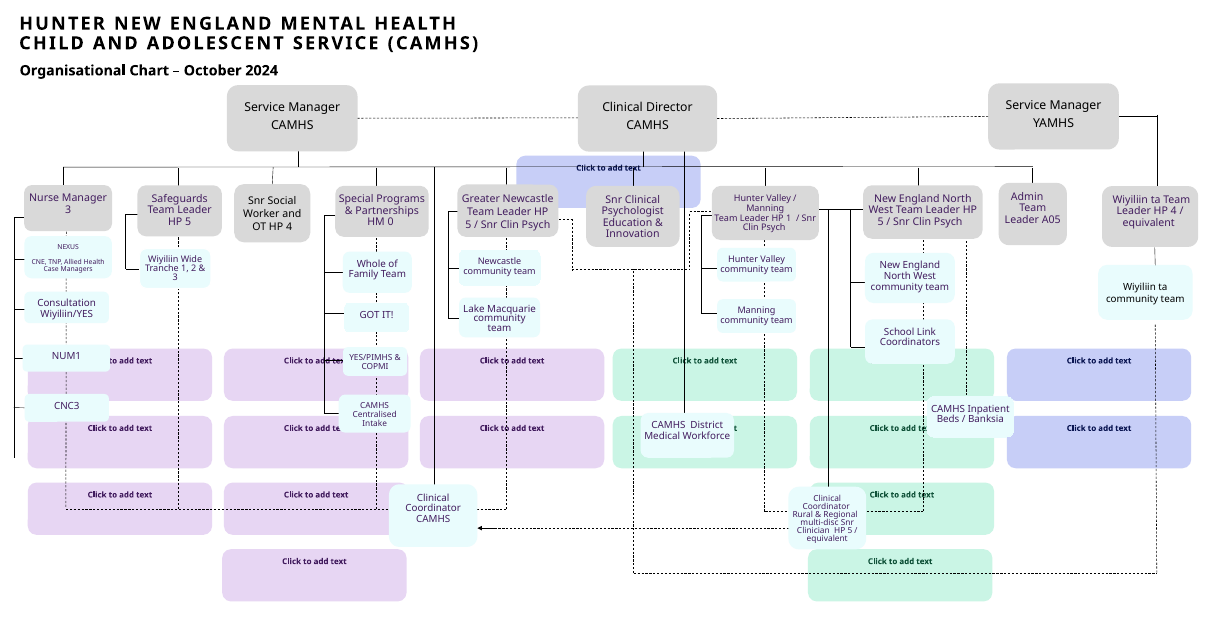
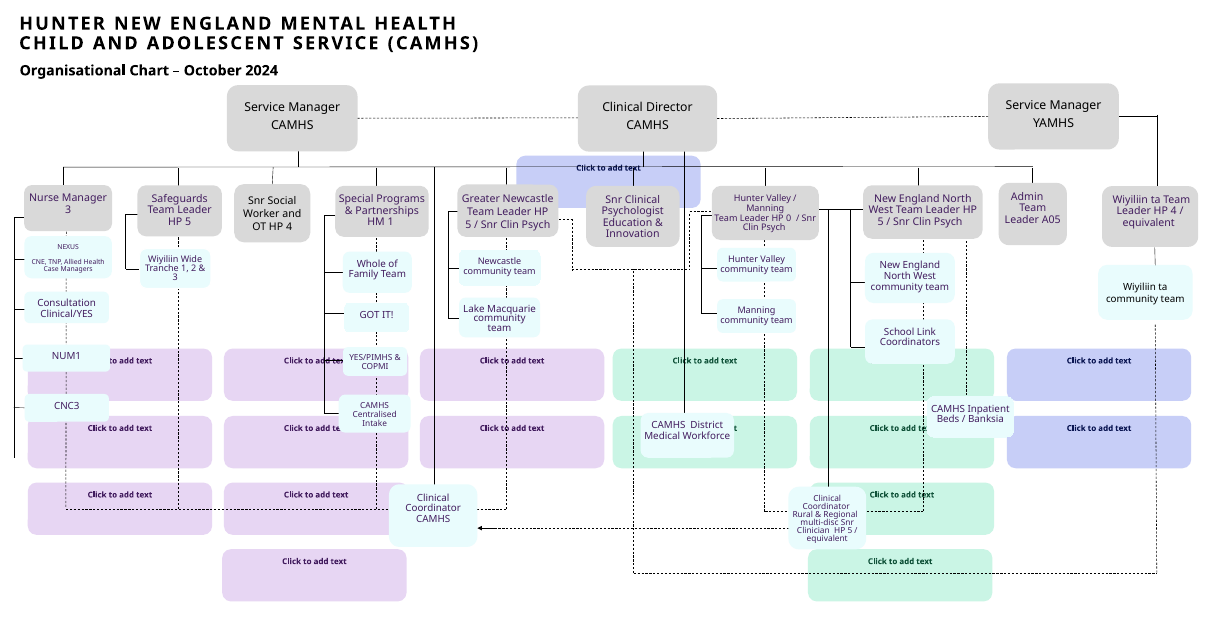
HP 1: 1 -> 0 (789, 218)
HM 0: 0 -> 1 (391, 222)
Wiyiliin/YES: Wiyiliin/YES -> Clinical/YES (67, 314)
